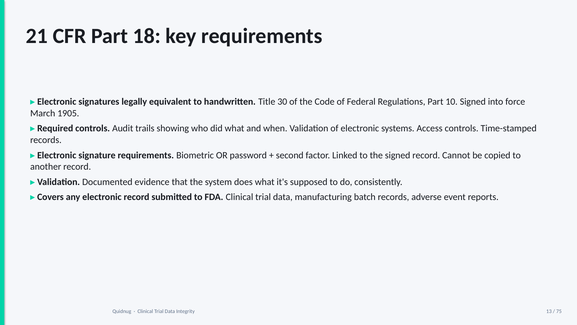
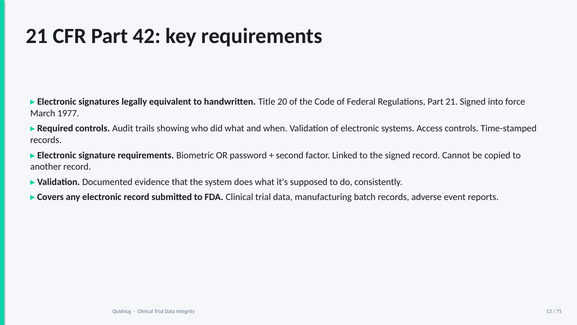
18: 18 -> 42 (147, 36)
30: 30 -> 20 (282, 102)
Part 10: 10 -> 21 (452, 102)
1905: 1905 -> 1977 (68, 113)
